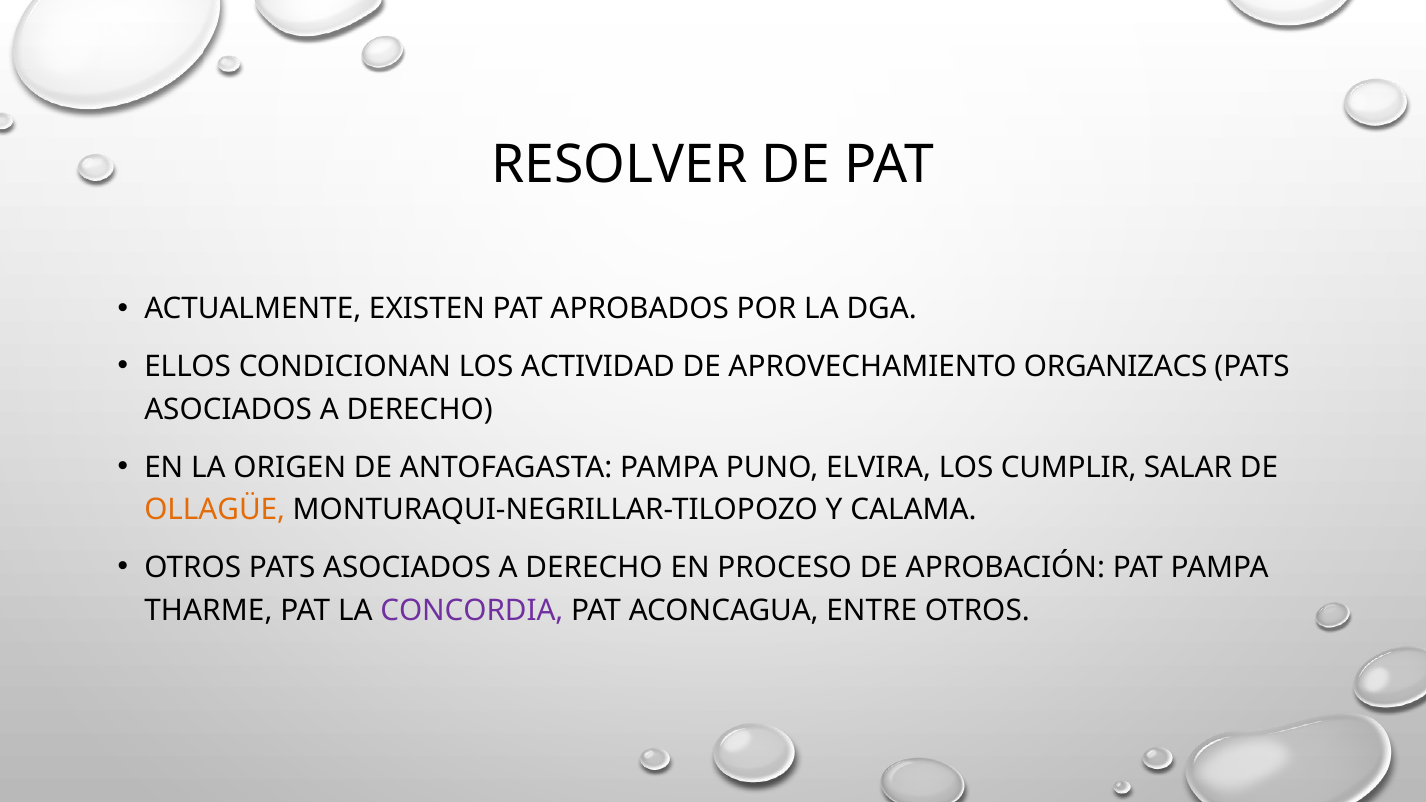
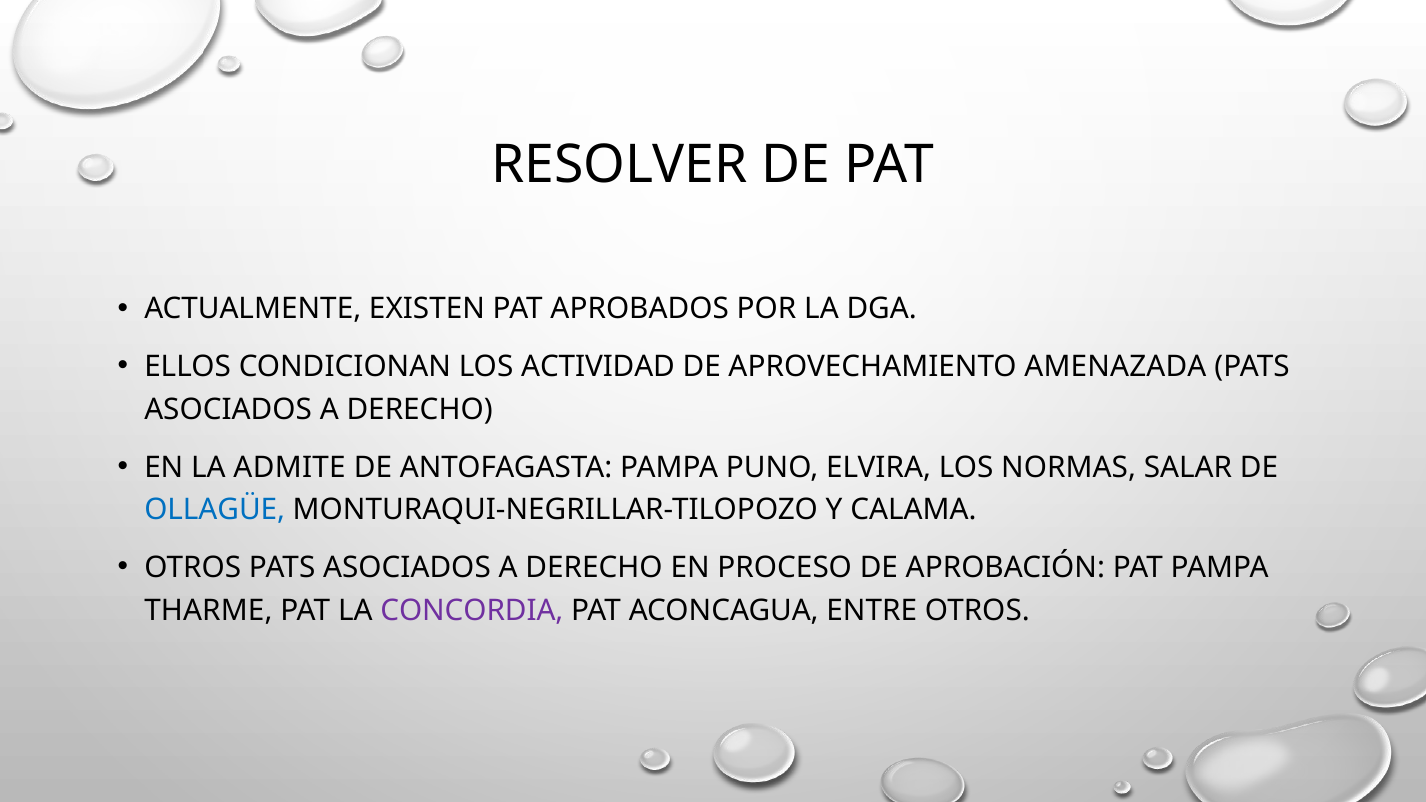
ORGANIZACS: ORGANIZACS -> AMENAZADA (1115, 367)
ORIGEN: ORIGEN -> ADMITE (290, 467)
CUMPLIR: CUMPLIR -> NORMAS (1069, 467)
OLLAGÜE colour: orange -> blue (215, 510)
